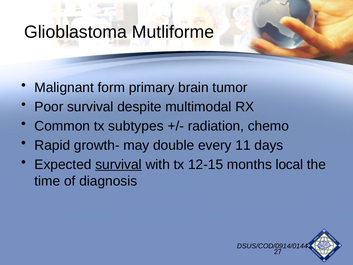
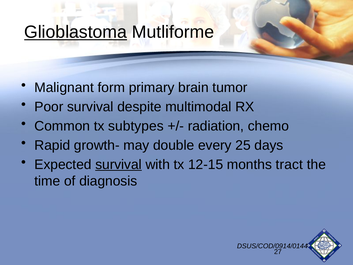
Glioblastoma underline: none -> present (76, 32)
11: 11 -> 25 (243, 145)
local: local -> tract (289, 164)
